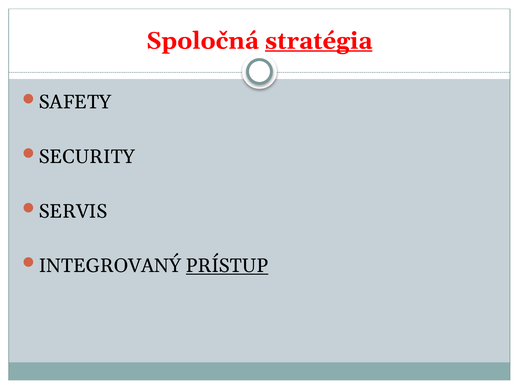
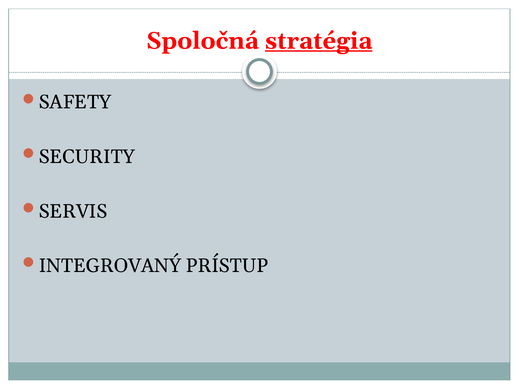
PRÍSTUP underline: present -> none (227, 266)
